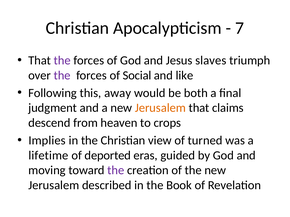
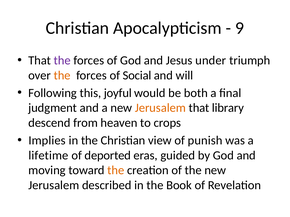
7: 7 -> 9 (240, 28)
slaves: slaves -> under (211, 61)
the colour: purple -> orange (62, 76)
like: like -> will (184, 76)
away: away -> joyful (118, 93)
claims: claims -> library (228, 108)
turned: turned -> punish (205, 141)
the colour: purple -> orange (116, 171)
